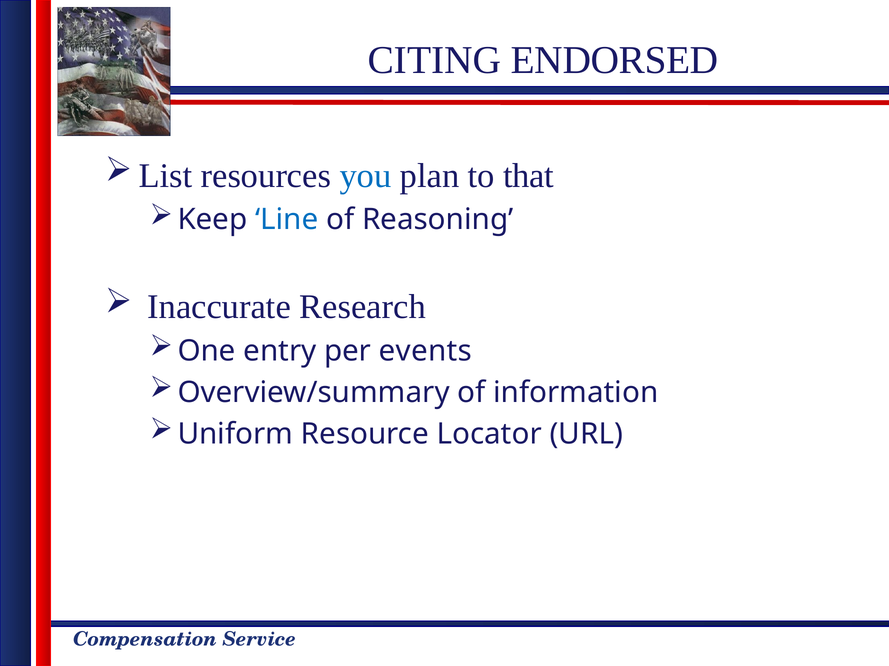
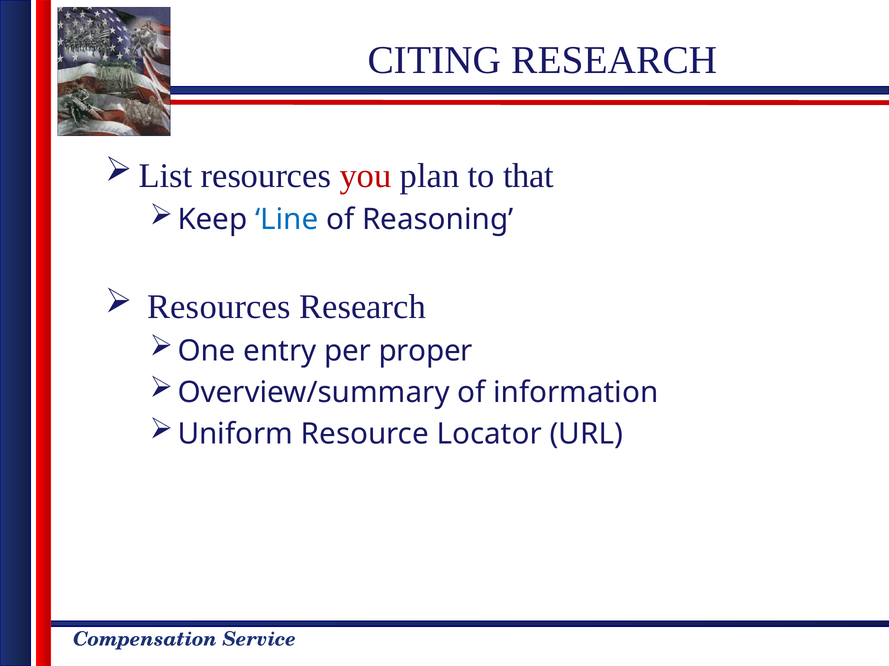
CITING ENDORSED: ENDORSED -> RESEARCH (614, 60)
you colour: blue -> red (365, 176)
Inaccurate: Inaccurate -> Resources (219, 307)
events: events -> proper (426, 351)
